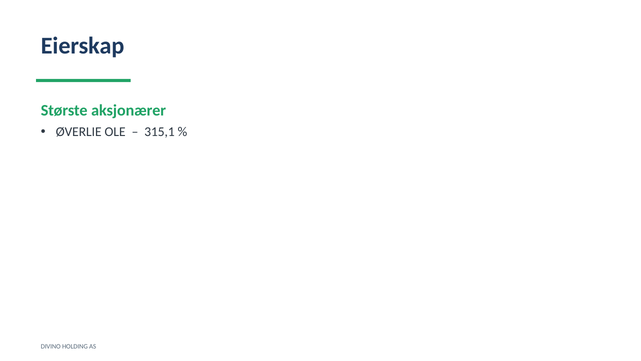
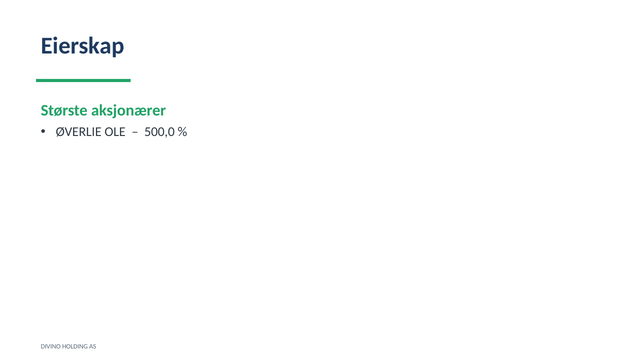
315,1: 315,1 -> 500,0 (160, 132)
